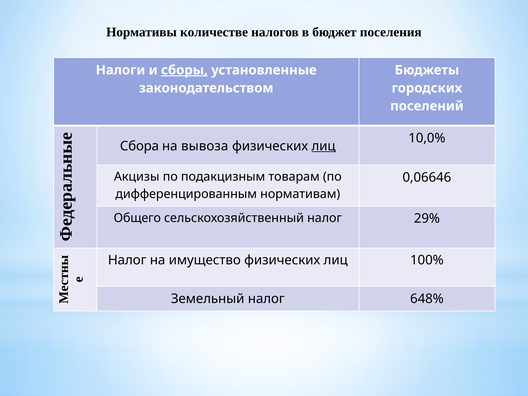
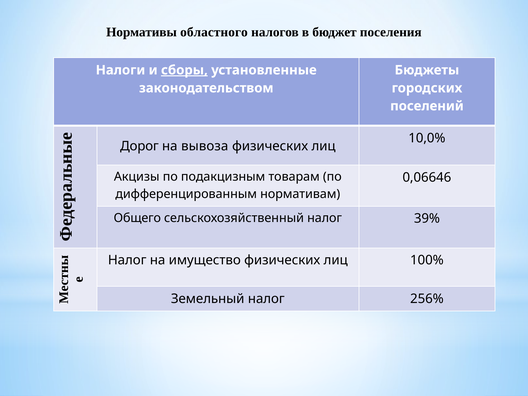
количестве: количестве -> областного (214, 32)
Сбора: Сбора -> Дорог (139, 146)
лиц underline: present -> none (324, 146)
29%: 29% -> 39% (427, 219)
648%: 648% -> 256% (427, 299)
